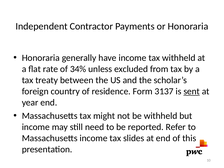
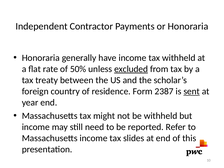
34%: 34% -> 50% (78, 69)
excluded underline: none -> present (131, 69)
3137: 3137 -> 2387 (164, 91)
